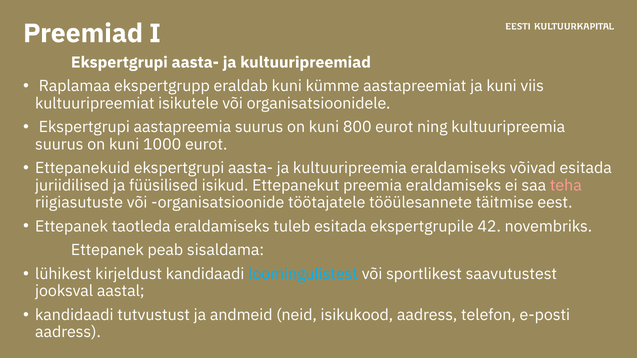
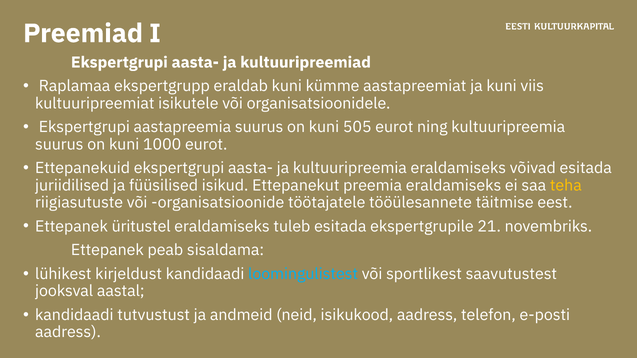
800: 800 -> 505 (357, 127)
teha colour: pink -> yellow (566, 185)
taotleda: taotleda -> üritustel (141, 227)
42: 42 -> 21 (489, 227)
